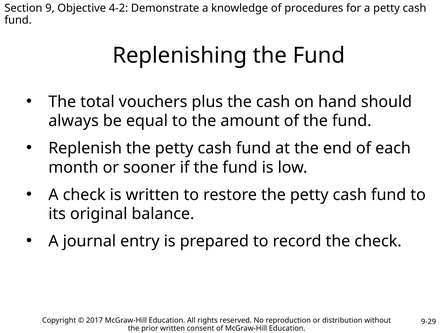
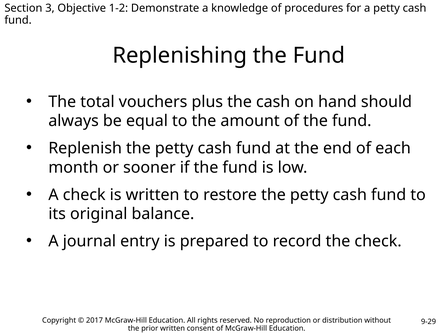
9: 9 -> 3 (50, 8)
4-2: 4-2 -> 1-2 (118, 8)
